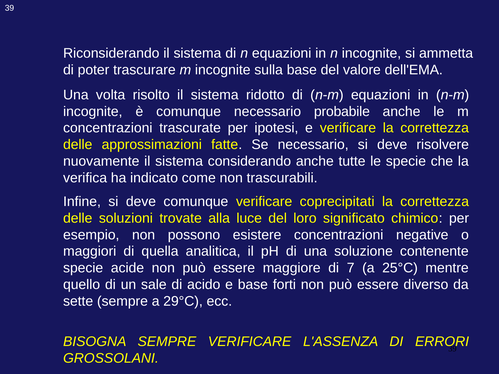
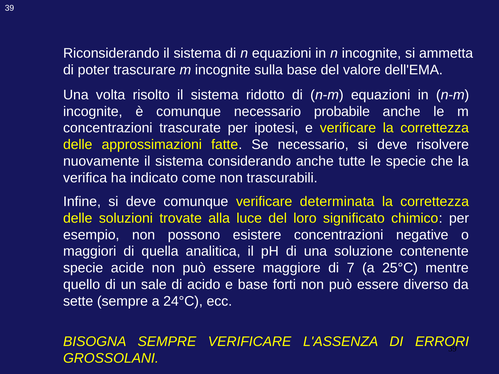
coprecipitati: coprecipitati -> determinata (337, 202)
29°C: 29°C -> 24°C (183, 302)
